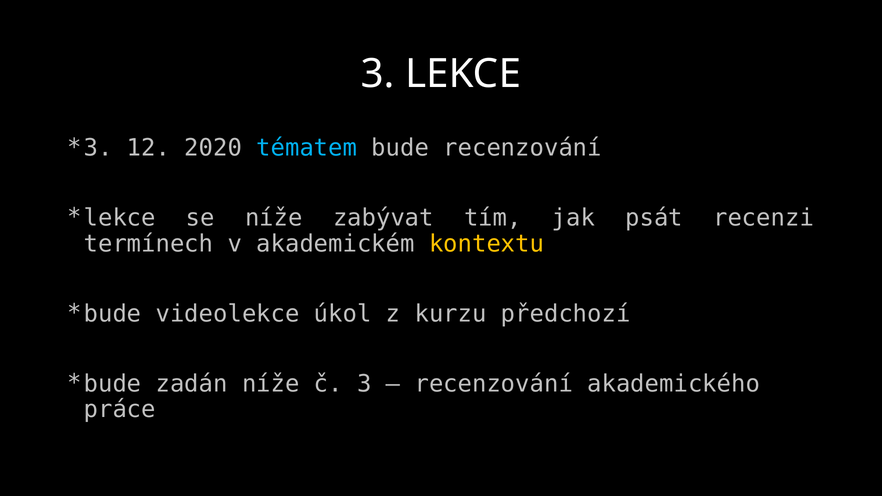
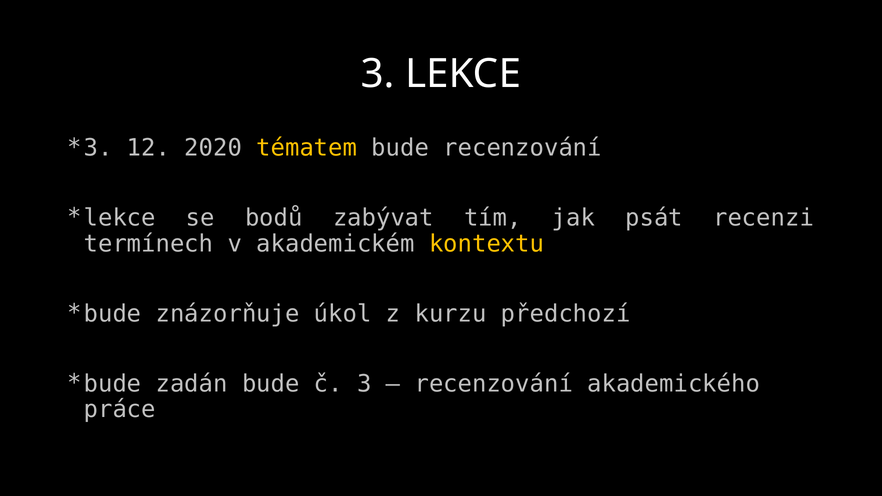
tématem colour: light blue -> yellow (307, 148)
se níže: níže -> bodů (274, 218)
videolekce: videolekce -> znázorňuje (228, 314)
zadán níže: níže -> bude (271, 384)
